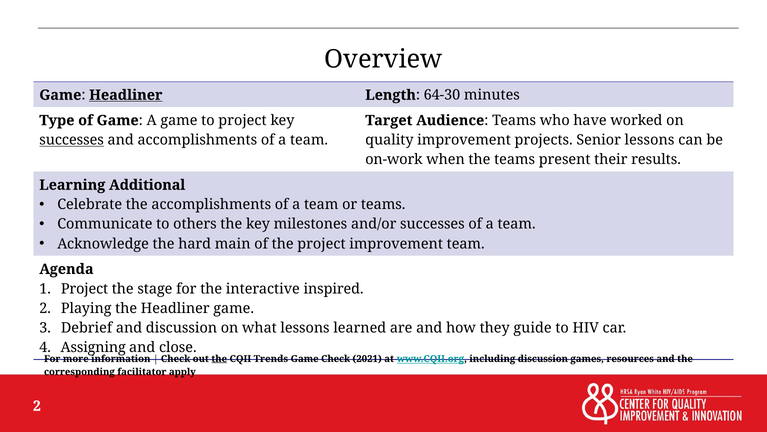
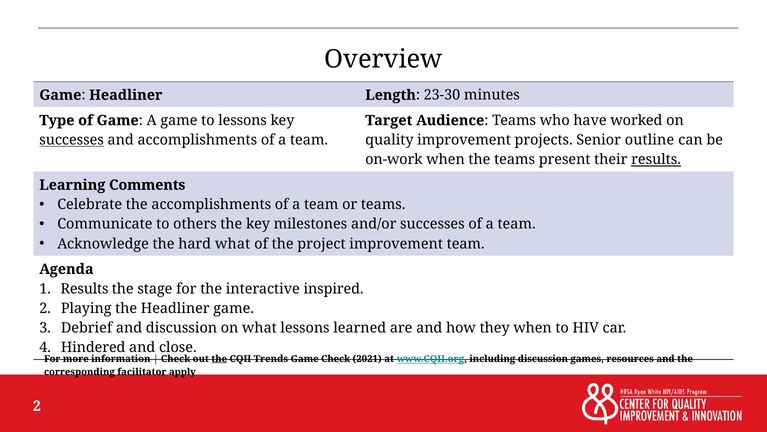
Headliner underline: present -> none (126, 95)
64-30: 64-30 -> 23-30 (442, 95)
to project: project -> lessons (243, 120)
Senior lessons: lessons -> outline (650, 140)
results underline: none -> present (656, 159)
Additional: Additional -> Comments (147, 185)
hard main: main -> what (233, 243)
Project: Project -> Results (85, 288)
they guide: guide -> when (533, 328)
Assigning: Assigning -> Hindered (93, 347)
